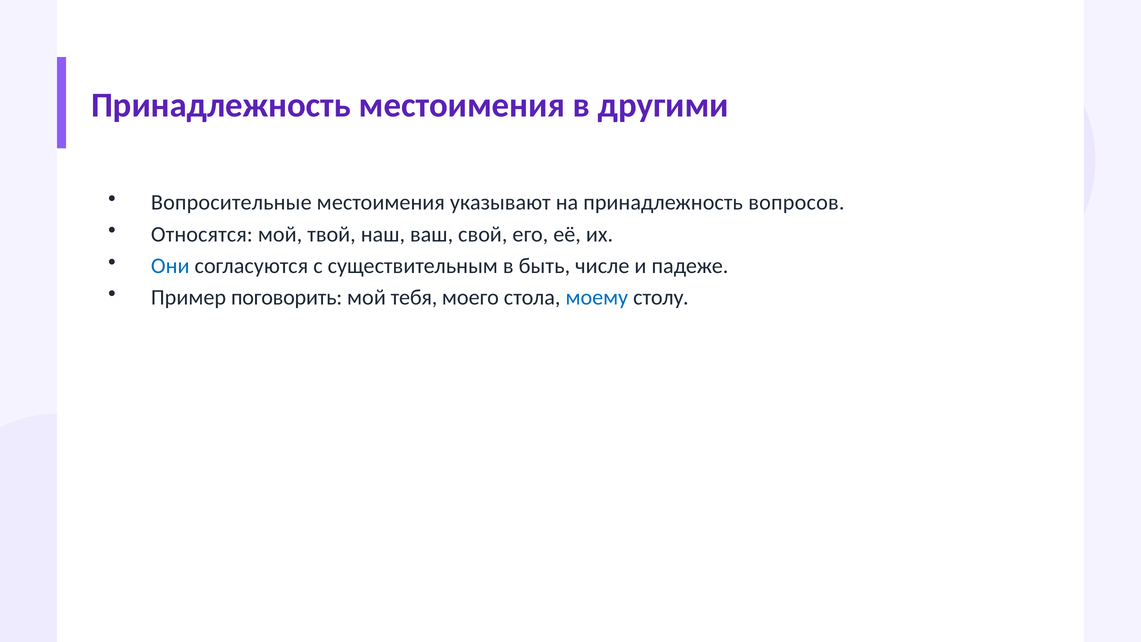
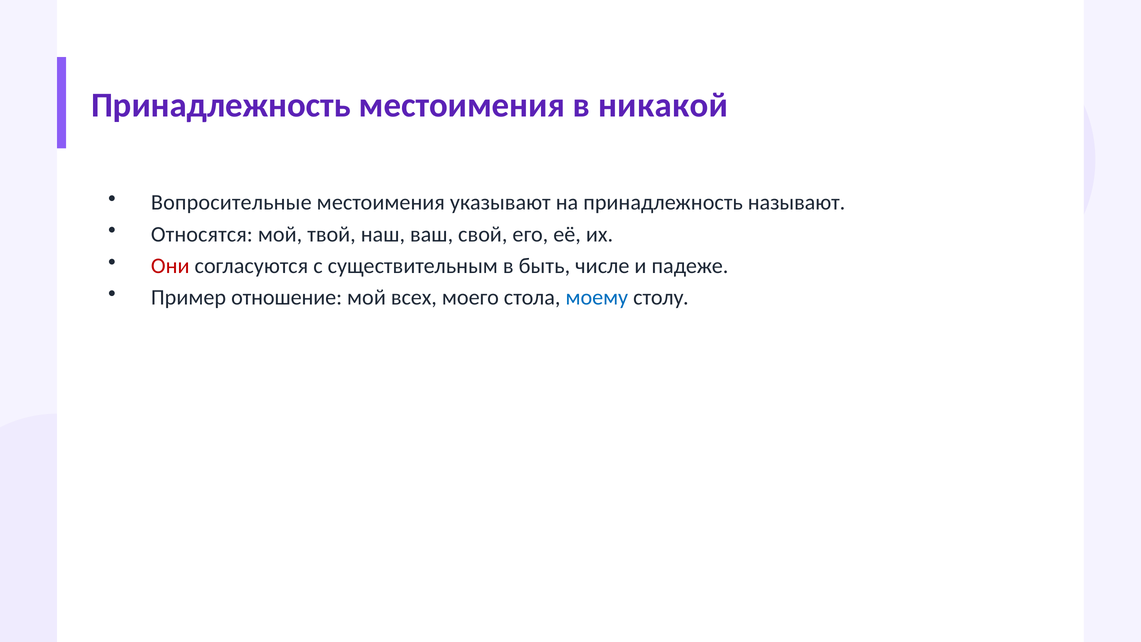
другими: другими -> никакой (663, 105)
вопросов: вопросов -> называют (797, 202)
Они colour: blue -> red (170, 266)
поговорить: поговорить -> отношение (287, 298)
тебя: тебя -> всех (414, 298)
